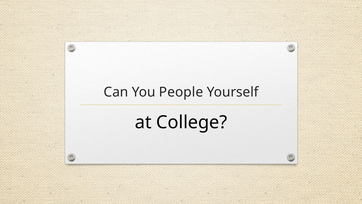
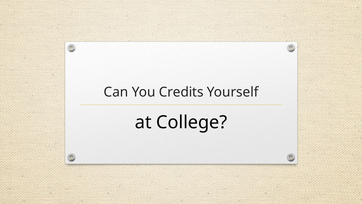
People: People -> Credits (181, 92)
